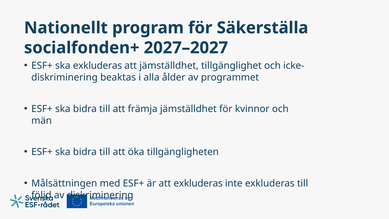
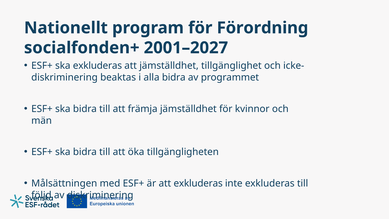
Säkerställa: Säkerställa -> Förordning (263, 28)
2027–2027: 2027–2027 -> 2001–2027 (186, 48)
alla ålder: ålder -> bidra (174, 77)
